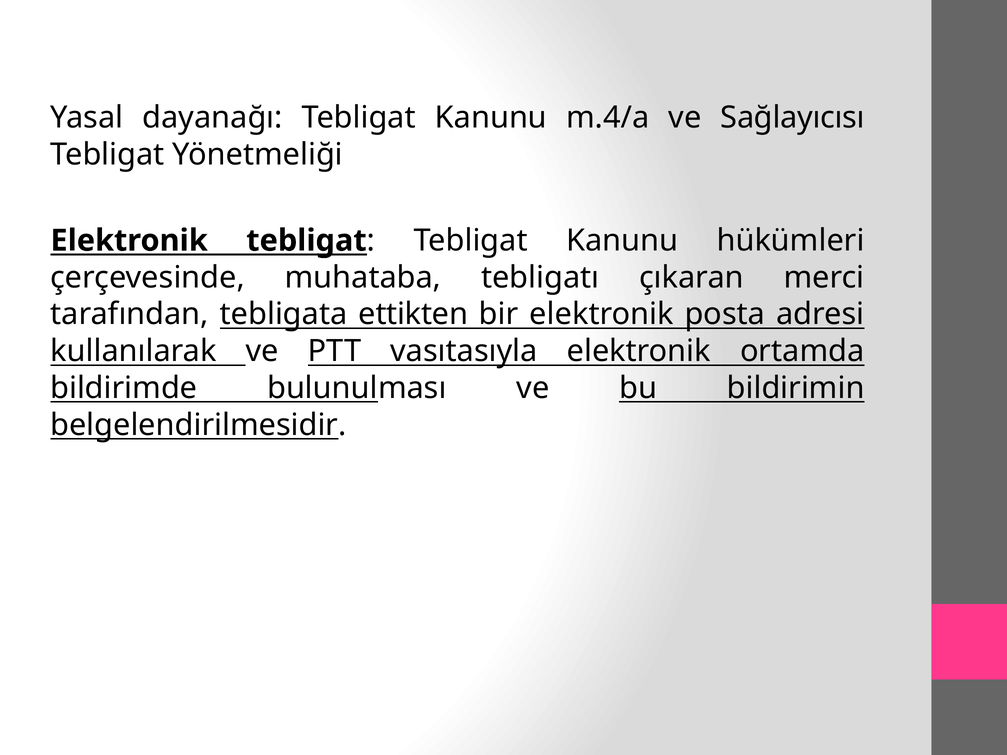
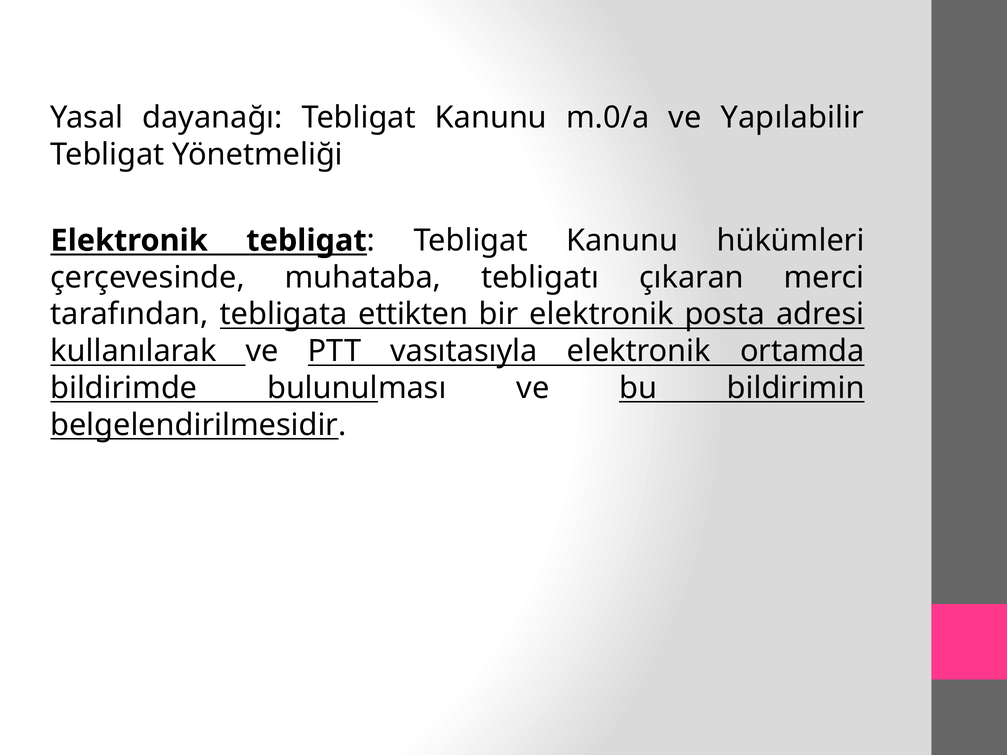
m.4/a: m.4/a -> m.0/a (608, 118)
Sağlayıcısı: Sağlayıcısı -> Yapılabilir (792, 118)
